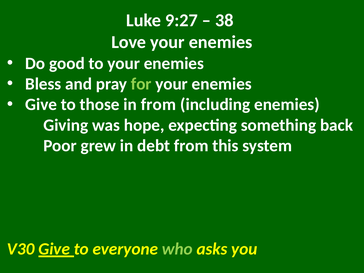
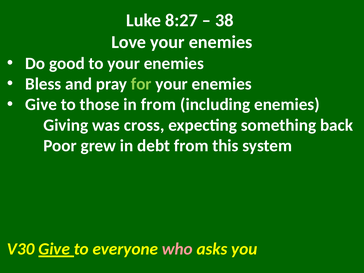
9:27: 9:27 -> 8:27 (181, 20)
hope: hope -> cross (144, 125)
who colour: light green -> pink (177, 249)
